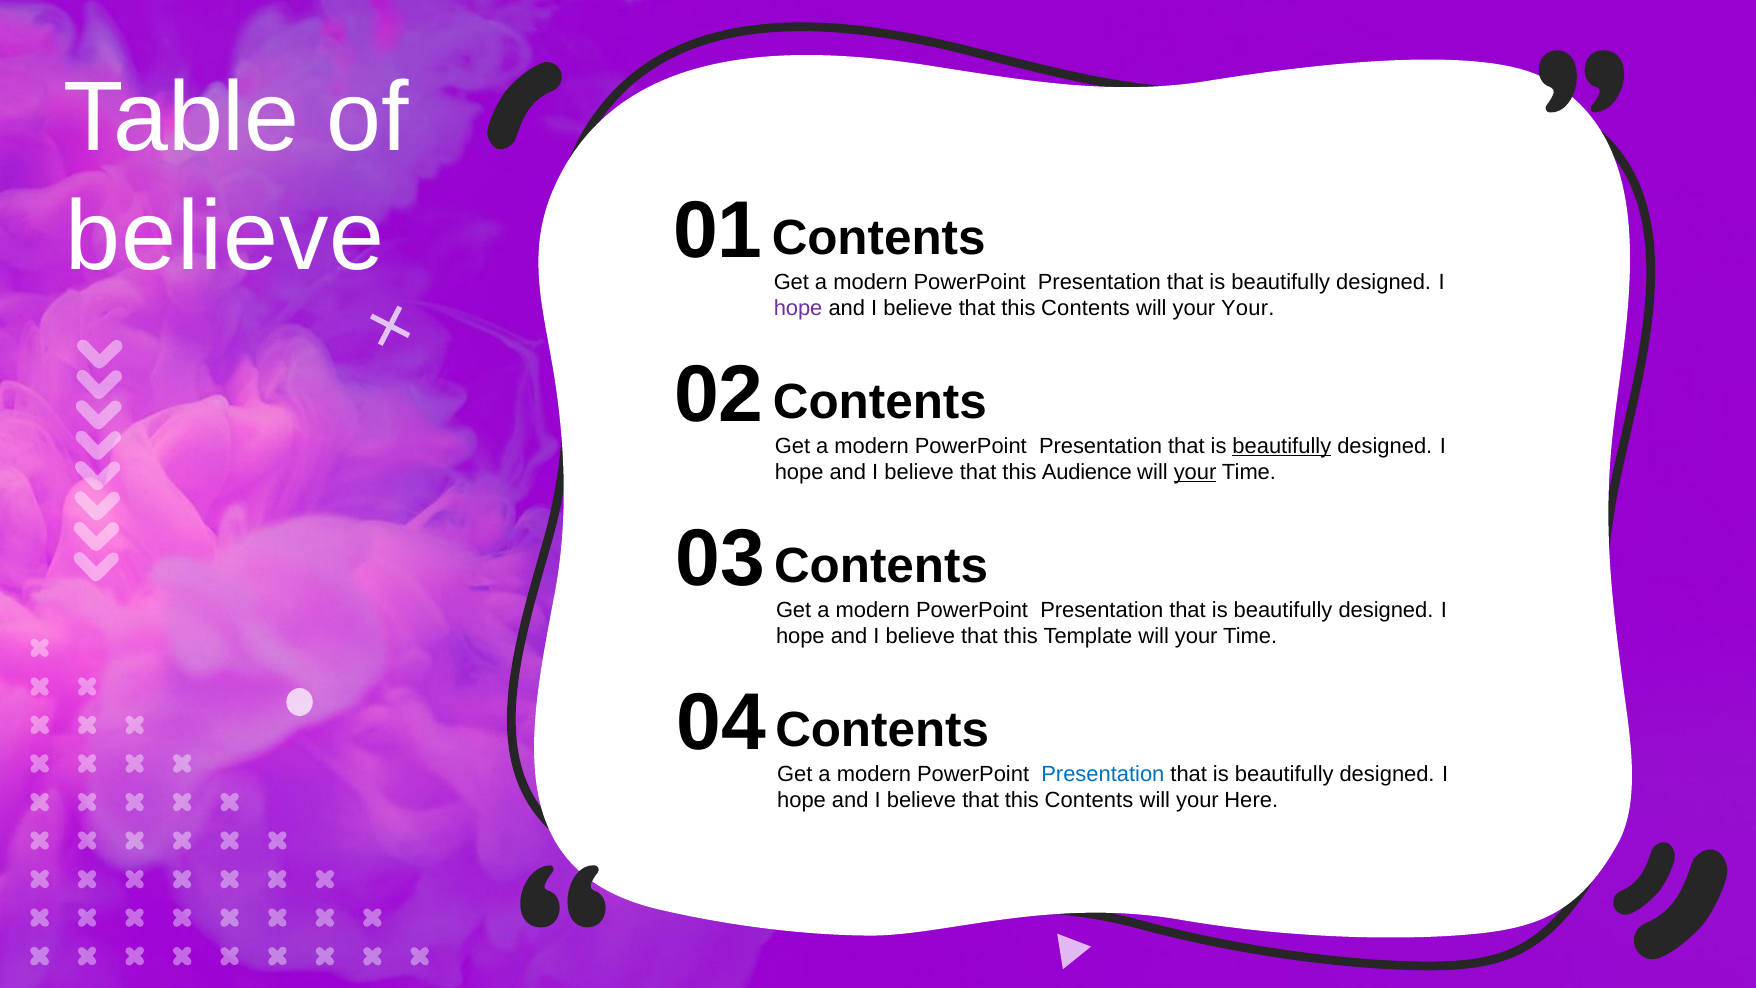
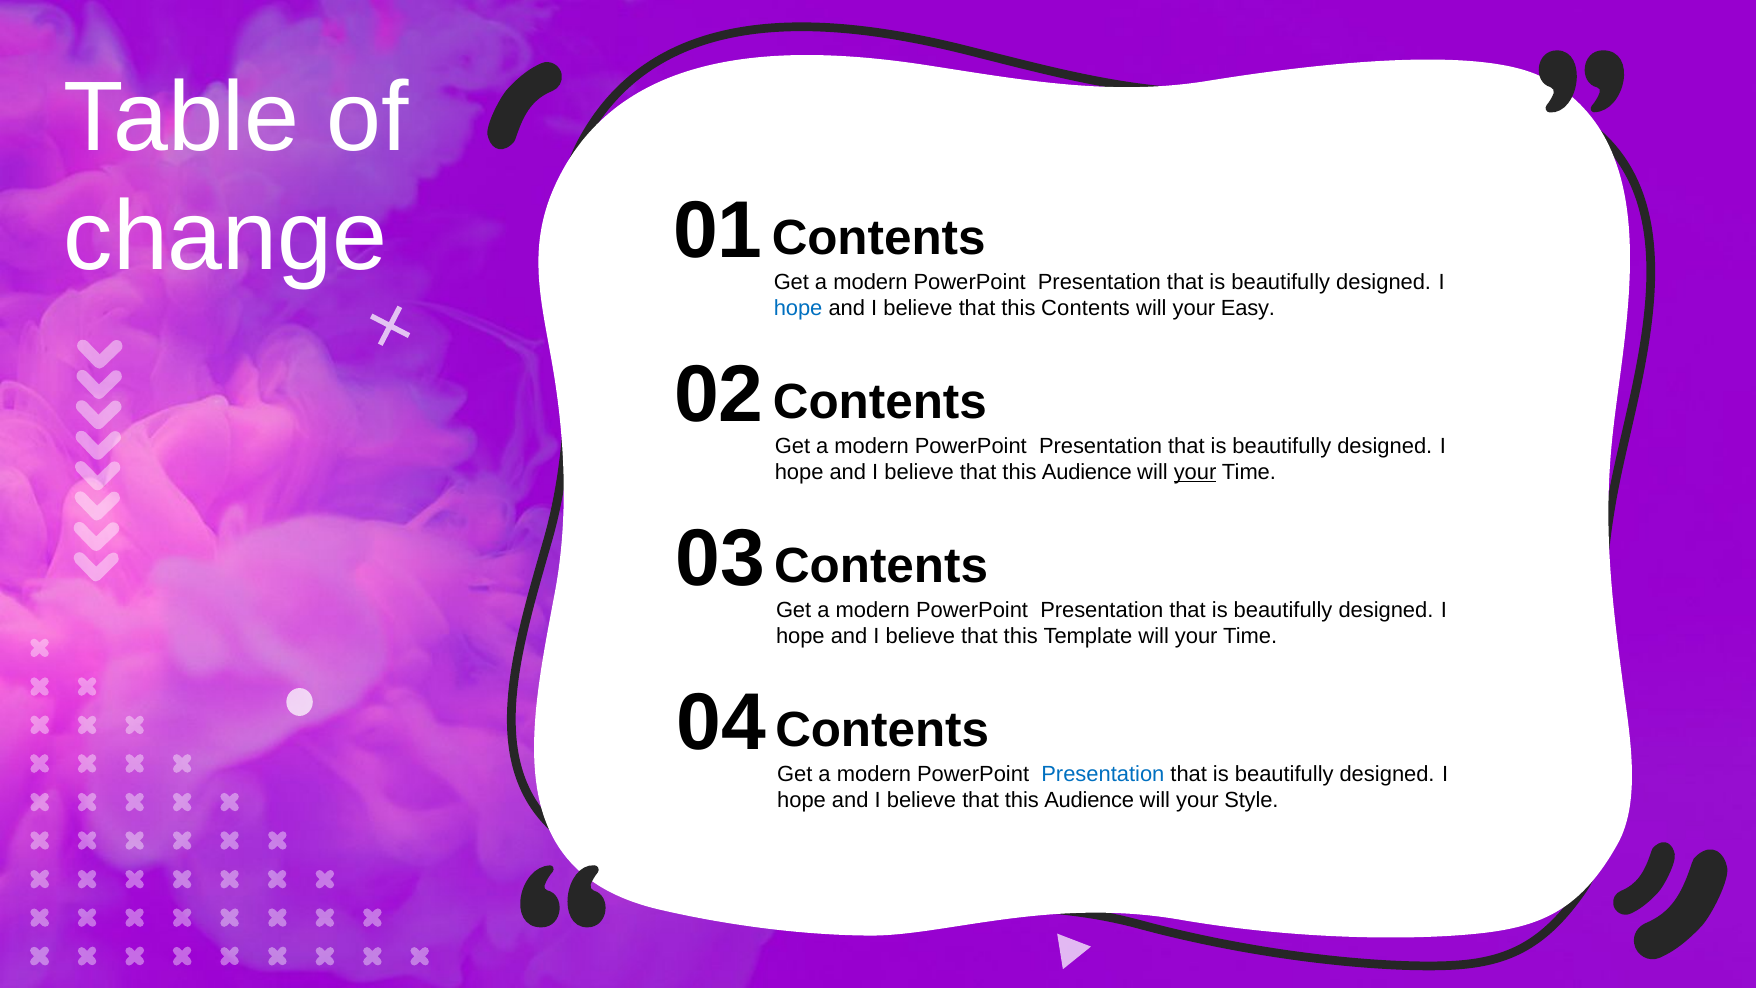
believe: believe -> change (226, 237)
hope colour: purple -> blue (798, 308)
your Your: Your -> Easy (1248, 308)
beautifully underline: present -> none (1282, 446)
Contents: Contents -> Audience (1089, 800)
Here: Here -> Style (1251, 800)
